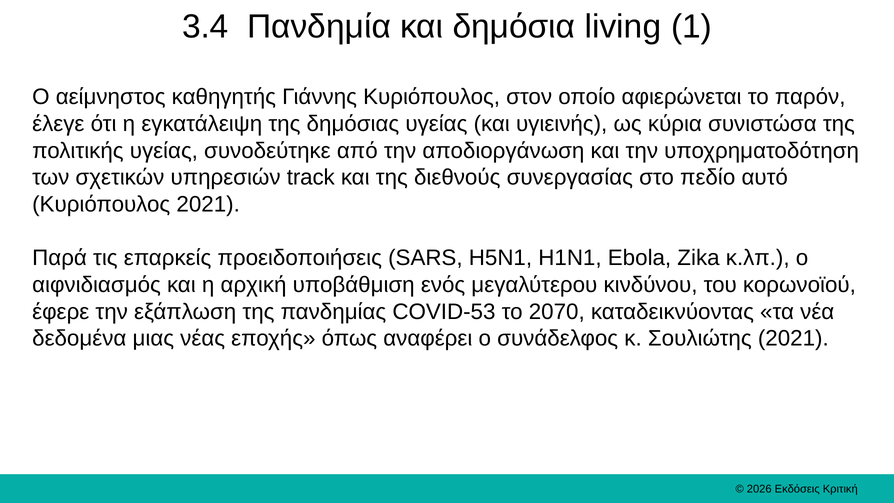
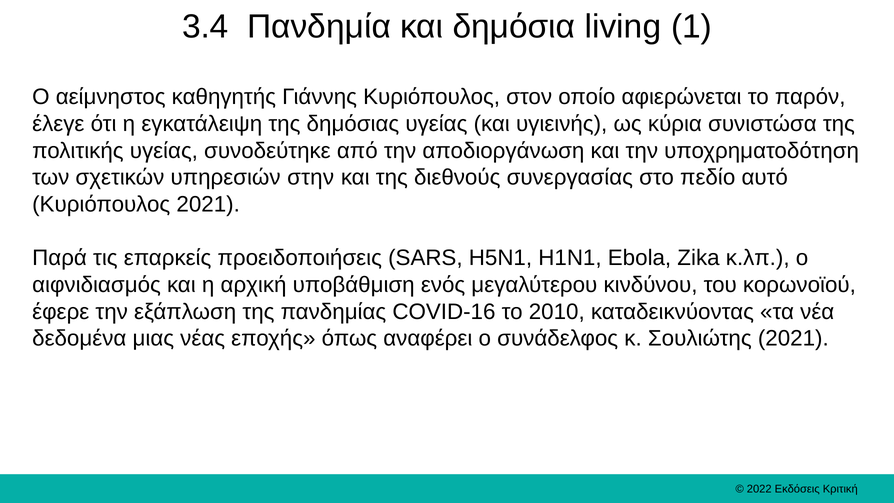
track: track -> στην (311, 178)
COVID-53: COVID-53 -> COVID-16 (444, 312)
2070: 2070 -> 2010 (557, 312)
2026: 2026 -> 2022 (759, 489)
